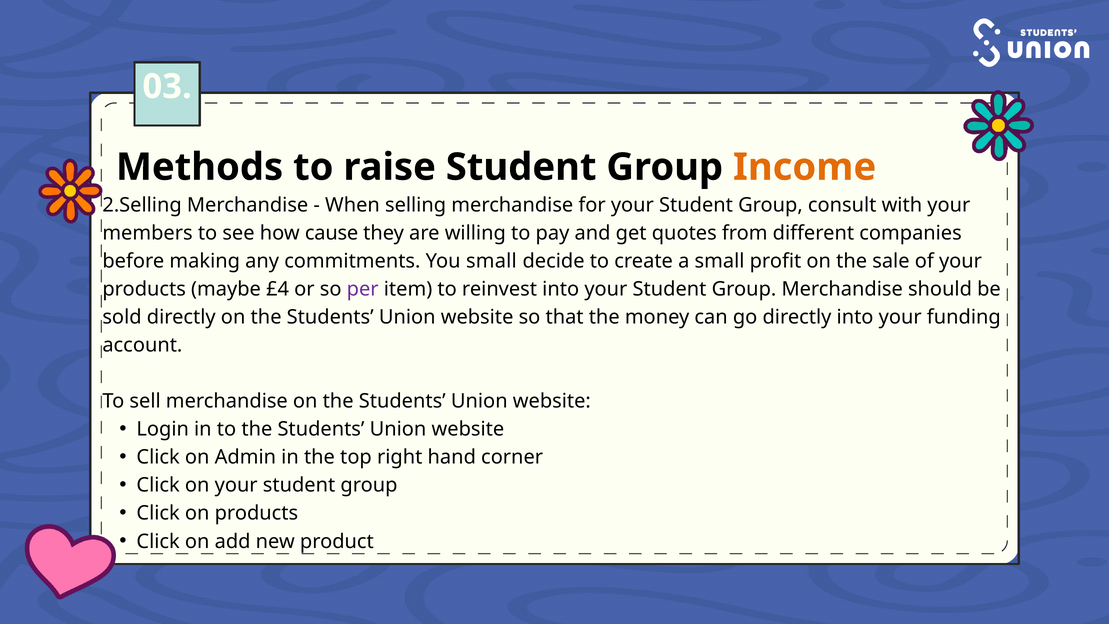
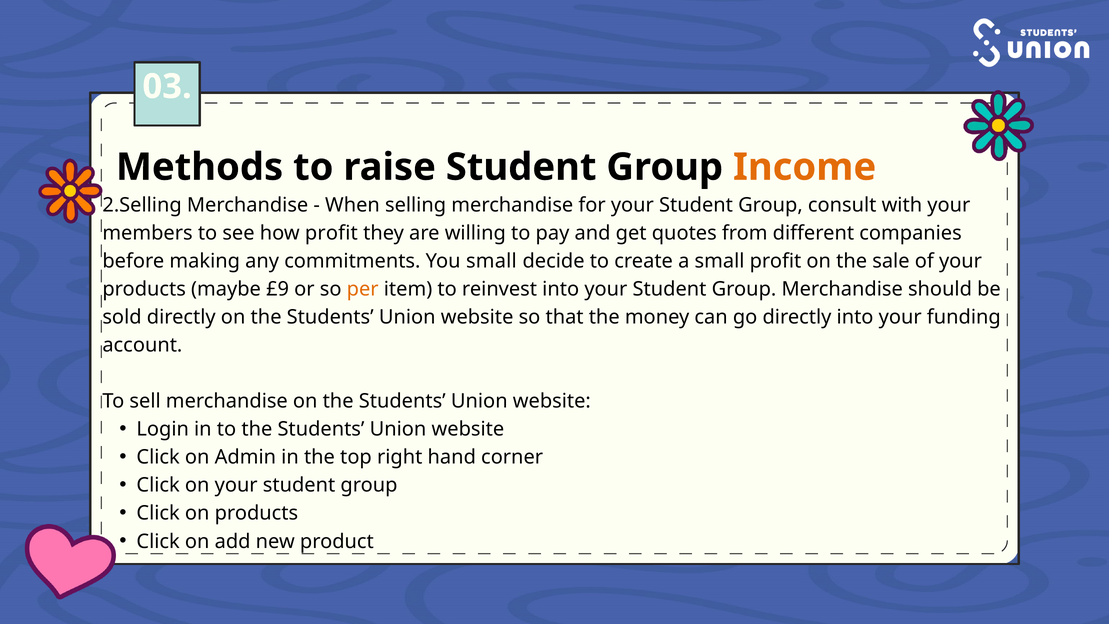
how cause: cause -> profit (331, 233)
£4: £4 -> £9 (278, 289)
per colour: purple -> orange (363, 289)
